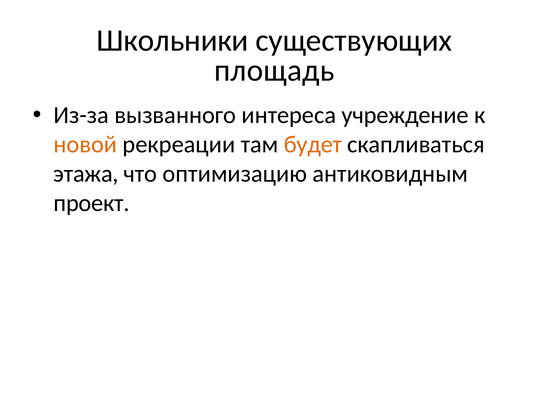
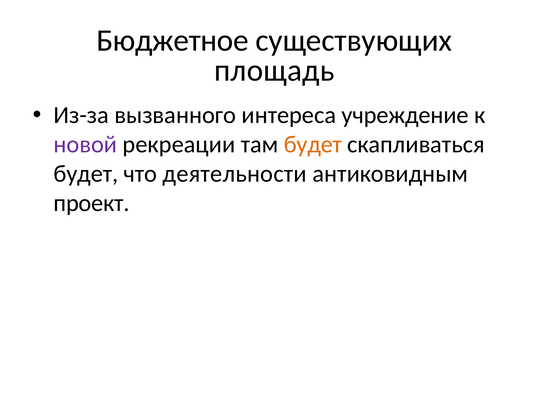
Школьники: Школьники -> Бюджетное (173, 40)
новой colour: orange -> purple (85, 144)
этажа: этажа -> будет (86, 174)
оптимизацию: оптимизацию -> деятельности (235, 174)
